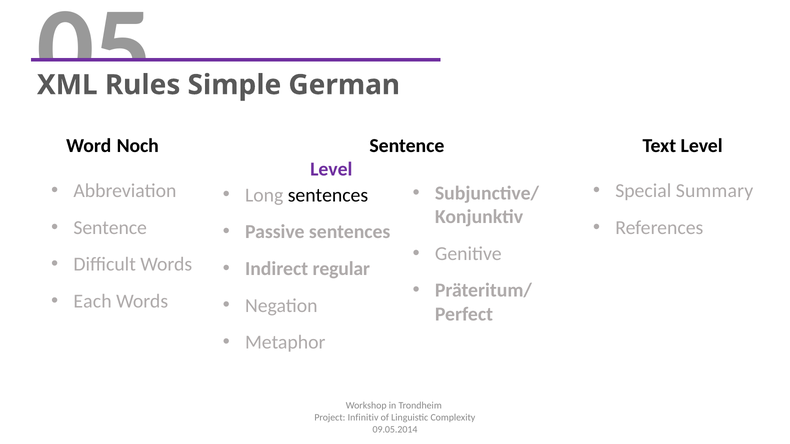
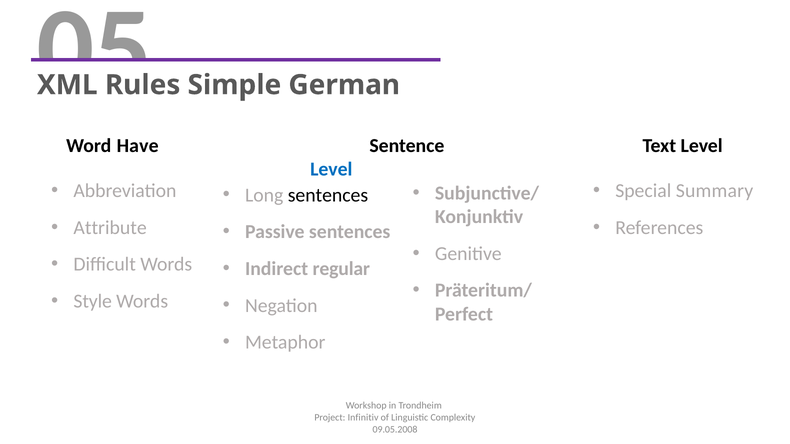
Noch: Noch -> Have (138, 146)
Level colour: purple -> blue (331, 169)
Sentence: Sentence -> Attribute (110, 228)
Each: Each -> Style (93, 302)
09.05.2014: 09.05.2014 -> 09.05.2008 (395, 430)
